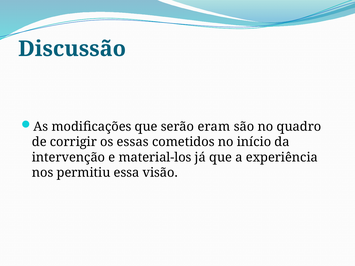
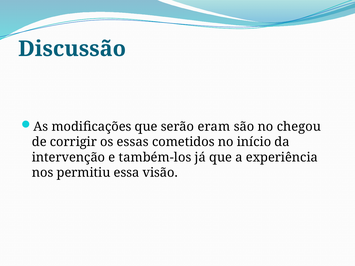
quadro: quadro -> chegou (299, 127)
material-los: material-los -> também-los (155, 157)
